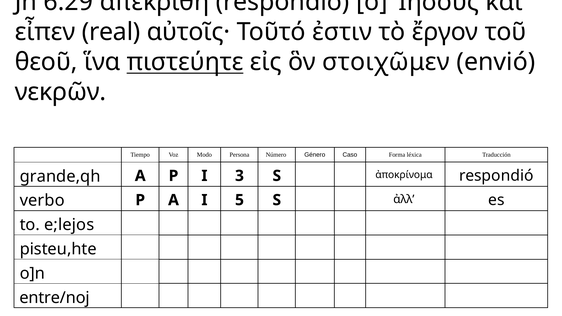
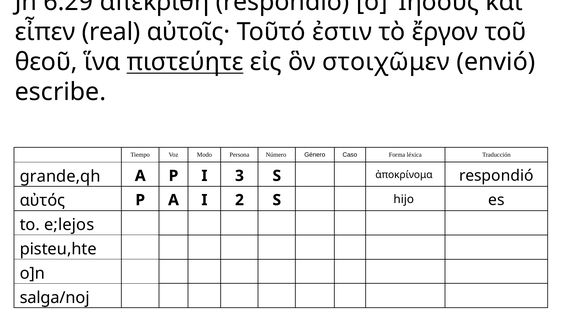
νεκρῶν: νεκρῶν -> escribe (60, 92)
verbo: verbo -> αὐτός (42, 201)
5: 5 -> 2 (239, 200)
ἀλλʼ: ἀλλʼ -> hijo (404, 199)
entre/noj: entre/noj -> salga/noj (55, 298)
